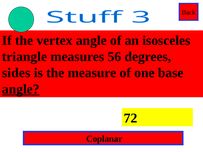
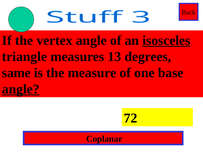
isosceles underline: none -> present (166, 41)
56: 56 -> 13 (114, 57)
sides: sides -> same (16, 73)
